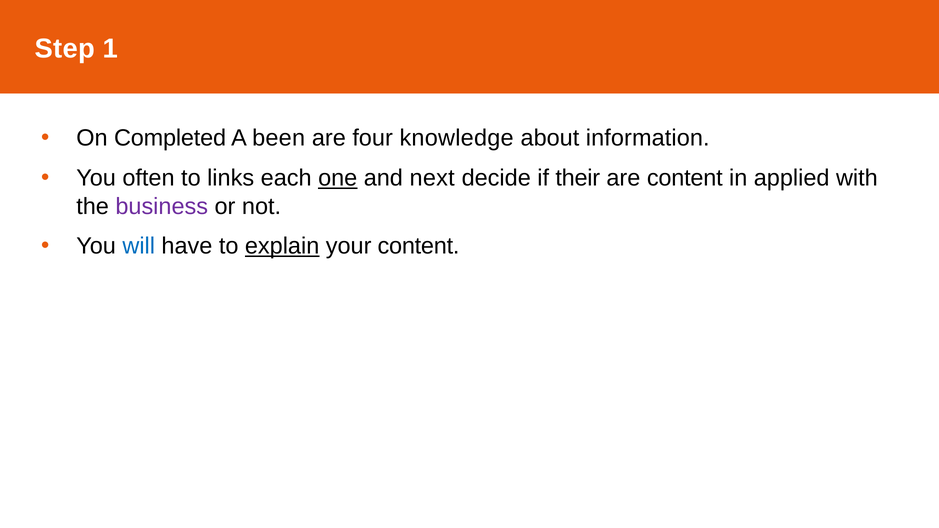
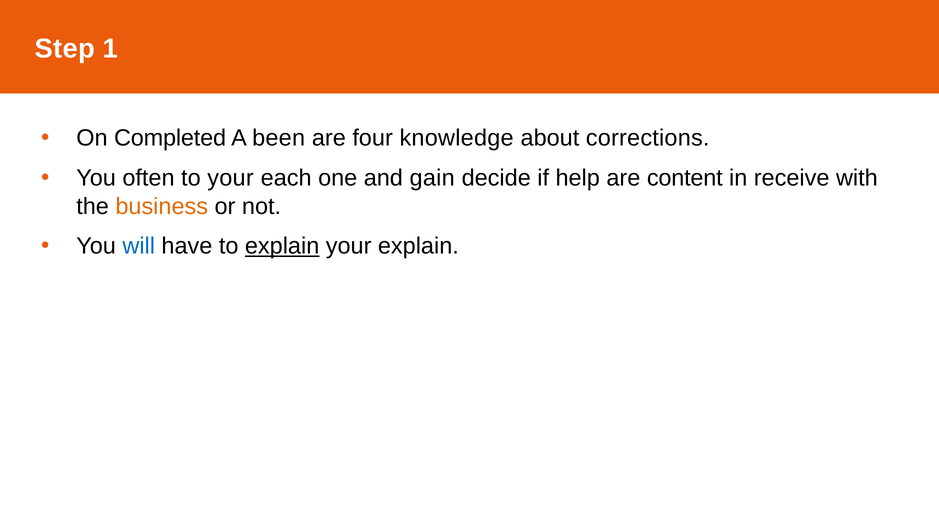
information: information -> corrections (648, 138)
to links: links -> your (231, 178)
one underline: present -> none (338, 178)
next: next -> gain (432, 178)
their: their -> help (578, 178)
applied: applied -> receive (792, 178)
business colour: purple -> orange (162, 206)
your content: content -> explain (418, 246)
